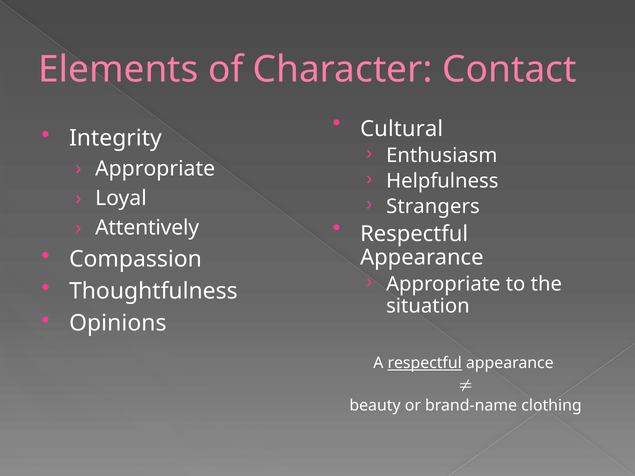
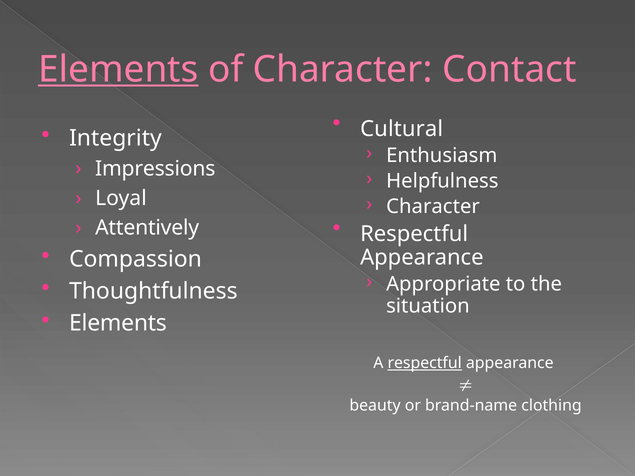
Elements underline: none -> present (118, 70)
Appropriate: Appropriate -> Impressions (155, 169)
Strangers: Strangers -> Character (433, 207)
Opinions: Opinions -> Elements (118, 323)
